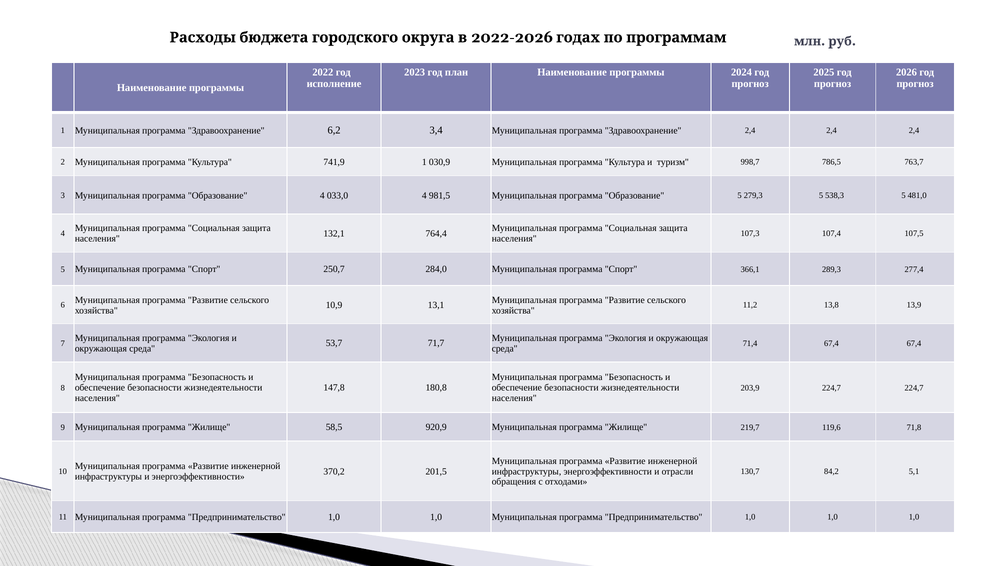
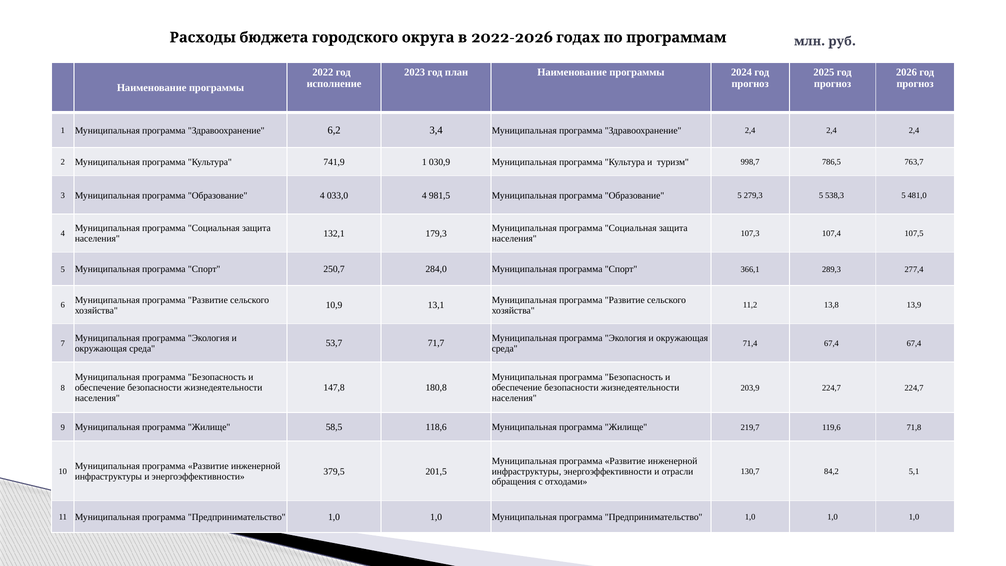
764,4: 764,4 -> 179,3 (436, 234)
920,9: 920,9 -> 118,6 (436, 427)
370,2: 370,2 -> 379,5 (334, 471)
